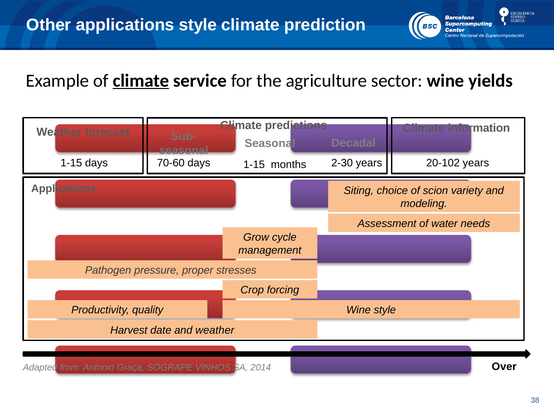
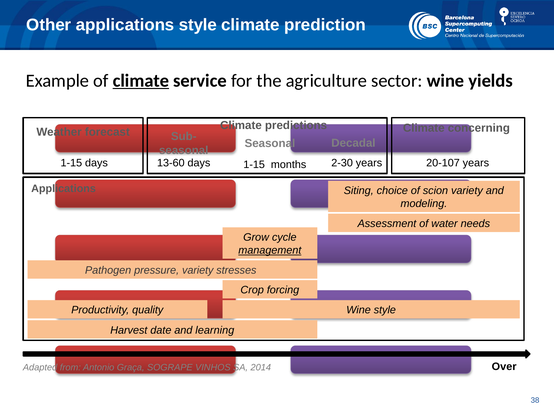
information: information -> concerning (479, 128)
70-60: 70-60 -> 13-60 (171, 163)
20-102: 20-102 -> 20-107 (443, 163)
management underline: none -> present (270, 251)
pressure proper: proper -> variety (198, 271)
and weather: weather -> learning (215, 331)
